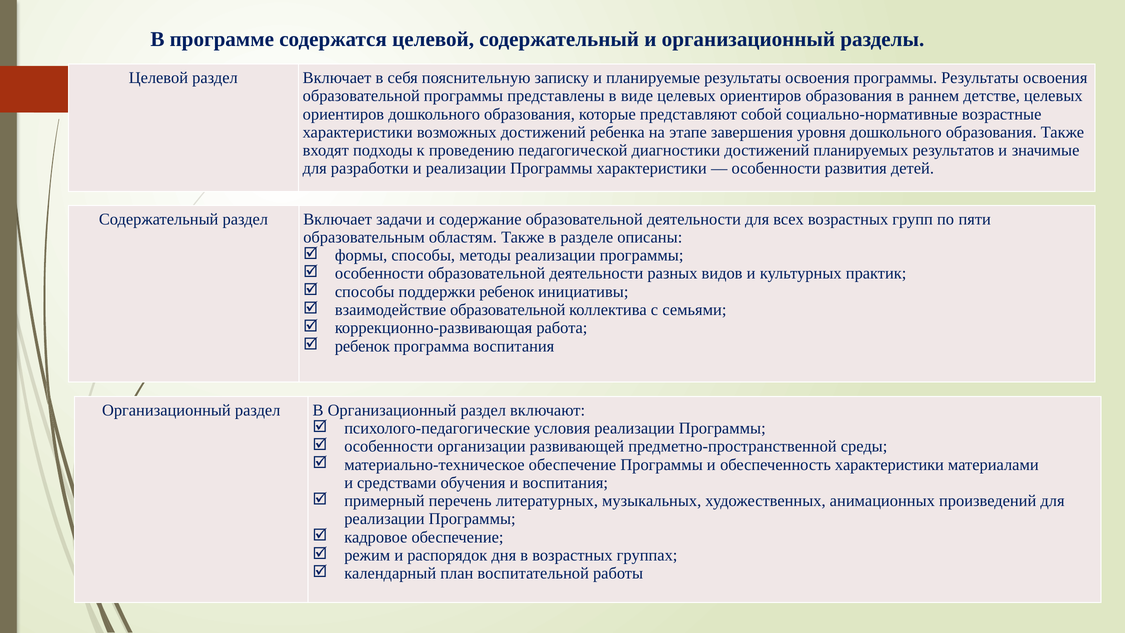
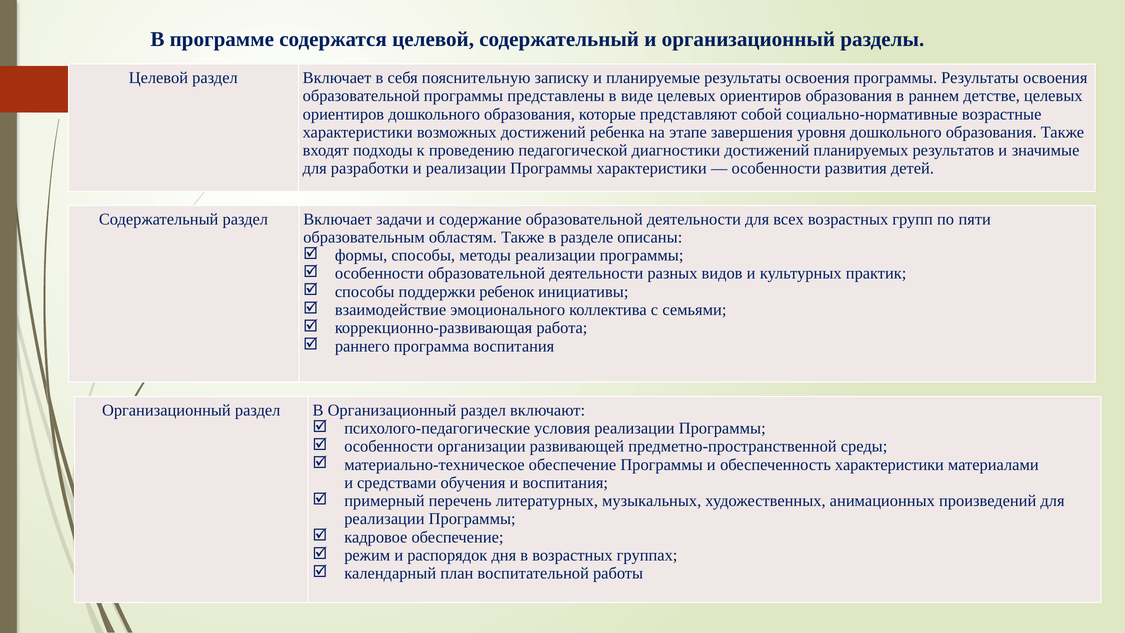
взаимодействие образовательной: образовательной -> эмоционального (508, 310)
ребенок: ребенок -> раннего (362, 346)
